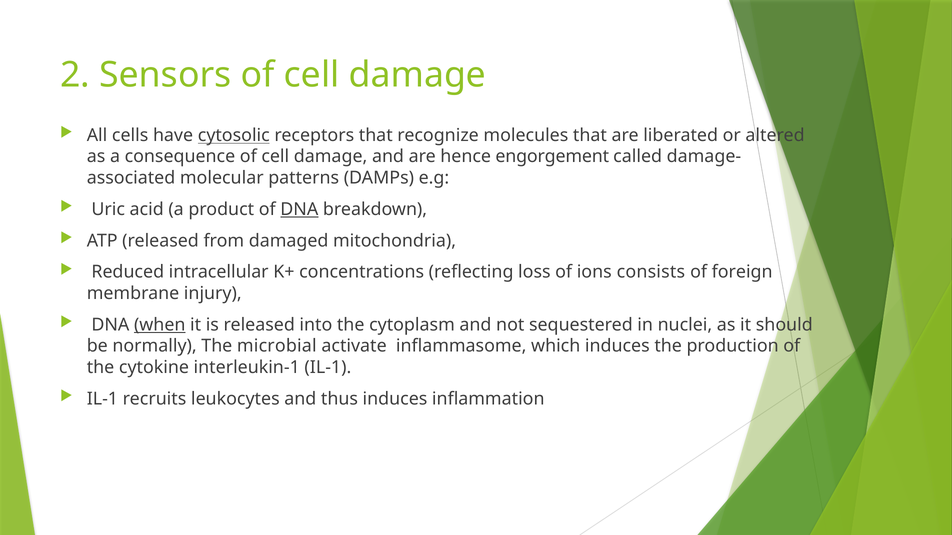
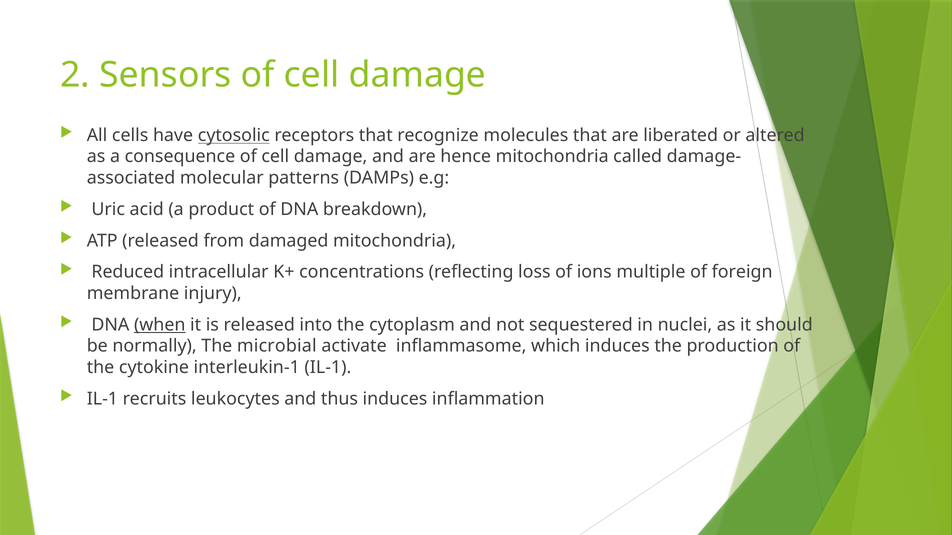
hence engorgement: engorgement -> mitochondria (552, 157)
DNA underline: present -> none (299, 210)
consists: consists -> multiple (651, 272)
